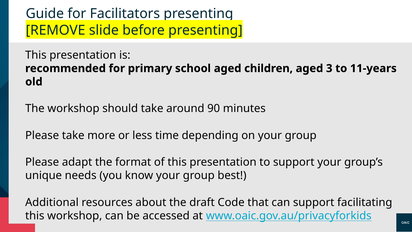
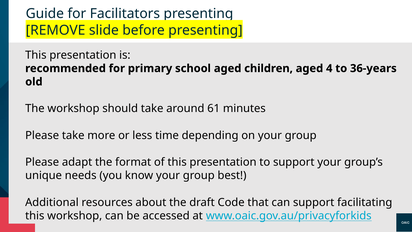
3: 3 -> 4 (329, 68)
11-years: 11-years -> 36-years (373, 68)
90: 90 -> 61 (214, 108)
